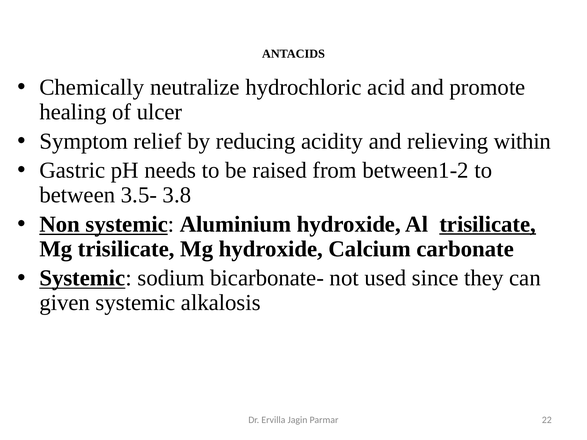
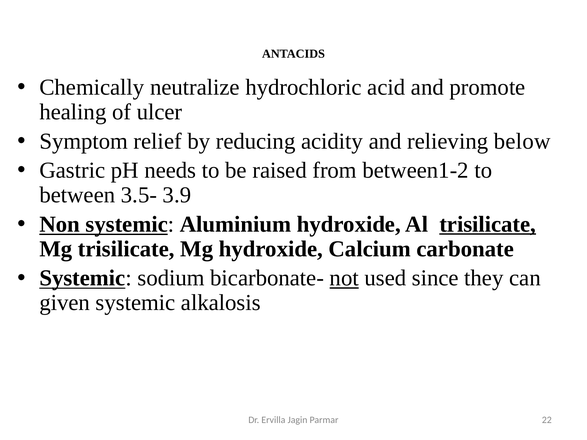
within: within -> below (522, 141)
3.8: 3.8 -> 3.9 (177, 195)
not underline: none -> present (344, 278)
